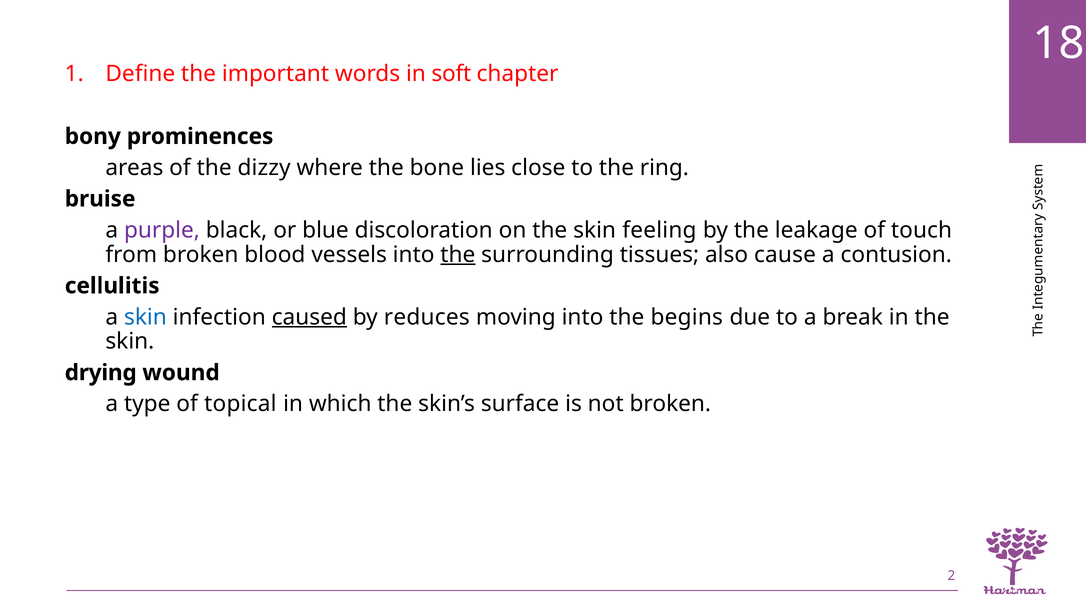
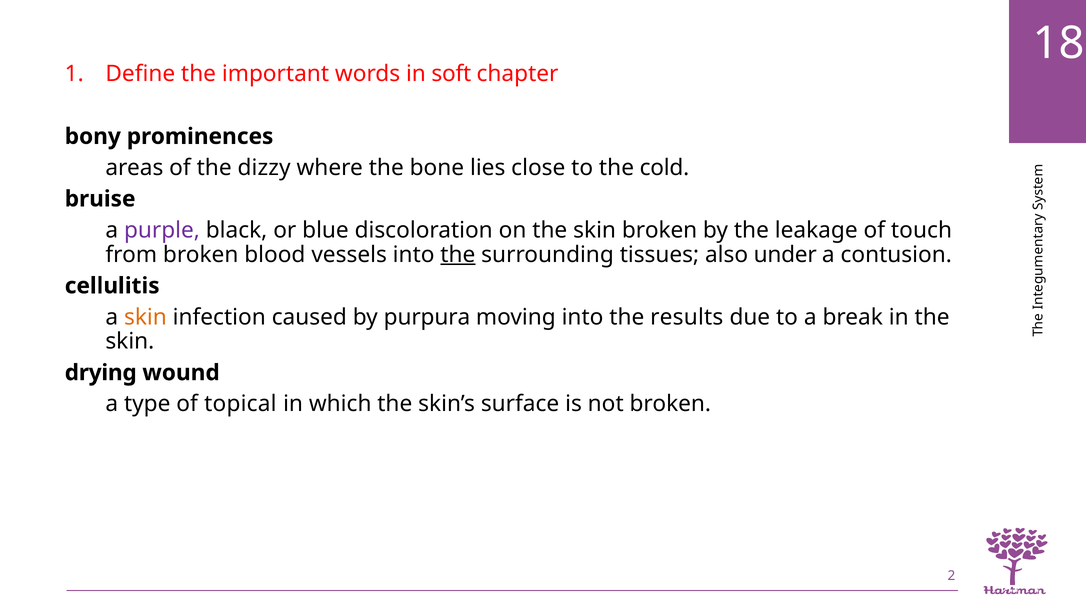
ring: ring -> cold (664, 168)
skin feeling: feeling -> broken (660, 230)
cause: cause -> under (785, 255)
skin colour: blue -> orange (145, 317)
caused underline: present -> none (309, 317)
reduces: reduces -> purpura (427, 317)
begins: begins -> results (687, 317)
